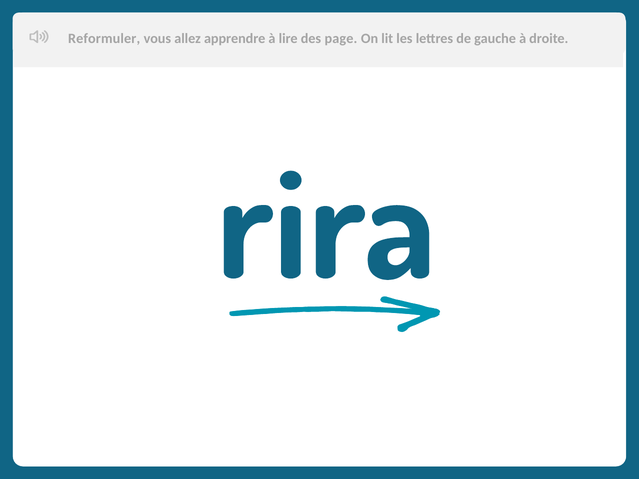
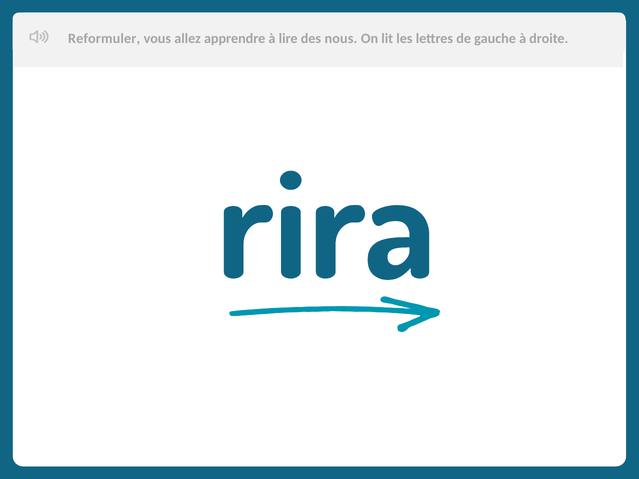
page: page -> nous (341, 39)
